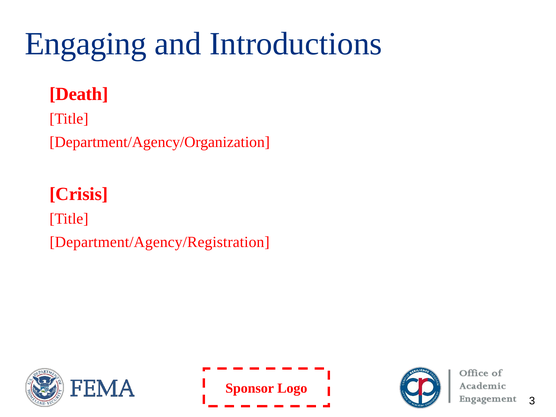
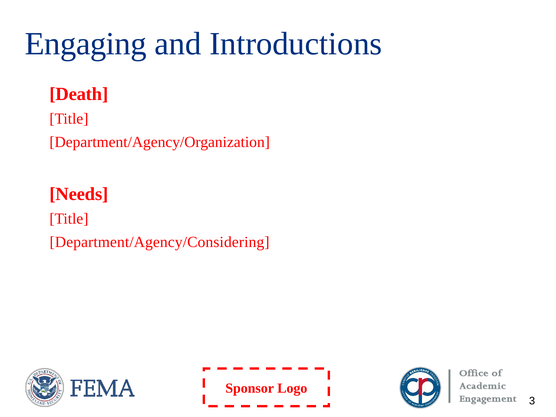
Crisis: Crisis -> Needs (79, 194)
Department/Agency/Registration: Department/Agency/Registration -> Department/Agency/Considering (160, 242)
